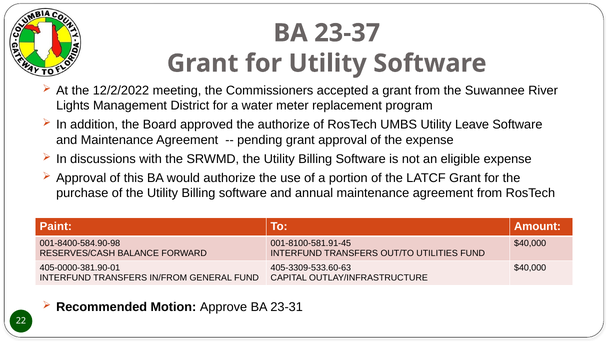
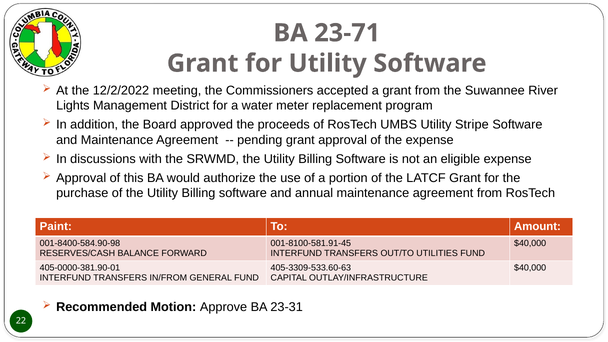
23-37: 23-37 -> 23-71 (347, 33)
the authorize: authorize -> proceeds (284, 125)
Leave: Leave -> Stripe (472, 125)
